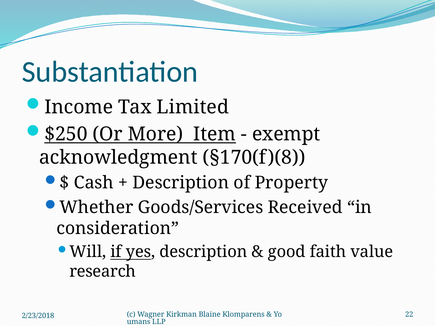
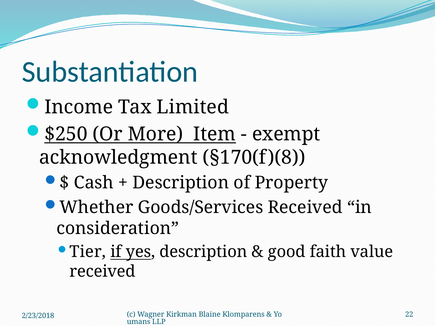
Will: Will -> Tier (88, 252)
research: research -> received (103, 272)
